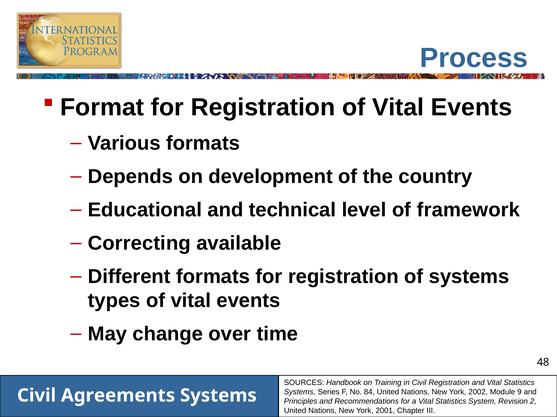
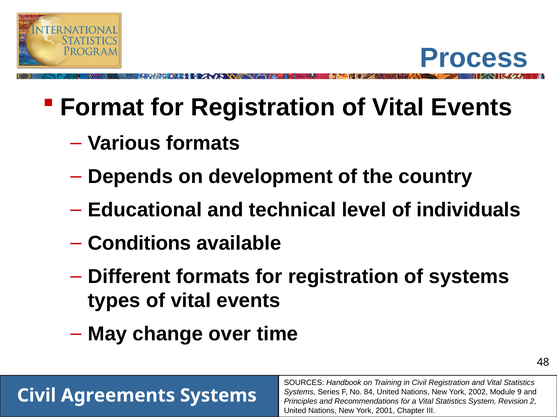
framework: framework -> individuals (469, 210)
Correcting: Correcting -> Conditions (139, 244)
